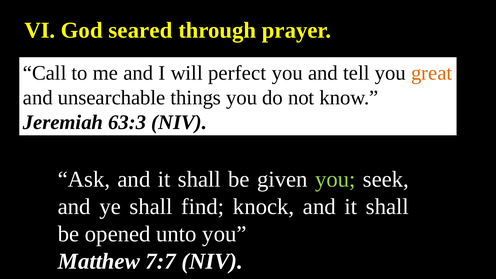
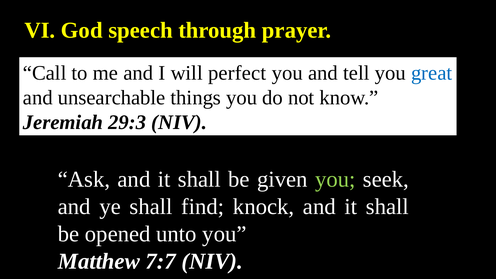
seared: seared -> speech (141, 30)
great colour: orange -> blue (432, 73)
63:3: 63:3 -> 29:3 (127, 122)
